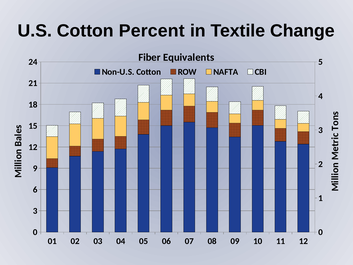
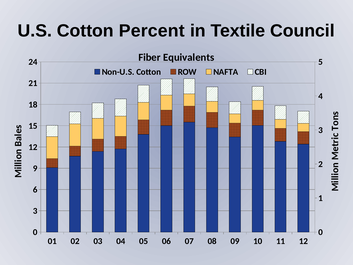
Change: Change -> Council (302, 31)
